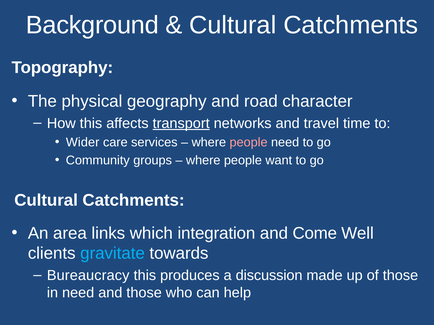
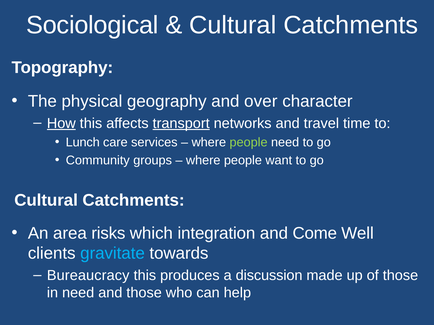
Background: Background -> Sociological (92, 25)
road: road -> over (261, 101)
How underline: none -> present (61, 123)
Wider: Wider -> Lunch (83, 142)
people colour: pink -> light green (249, 142)
links: links -> risks (108, 233)
